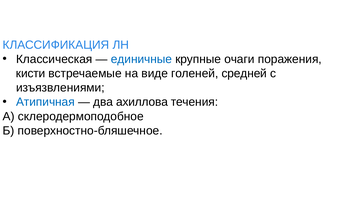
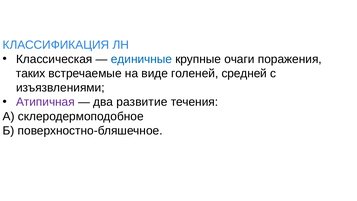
кисти: кисти -> таких (31, 73)
Атипичная colour: blue -> purple (45, 102)
ахиллова: ахиллова -> развитие (142, 102)
